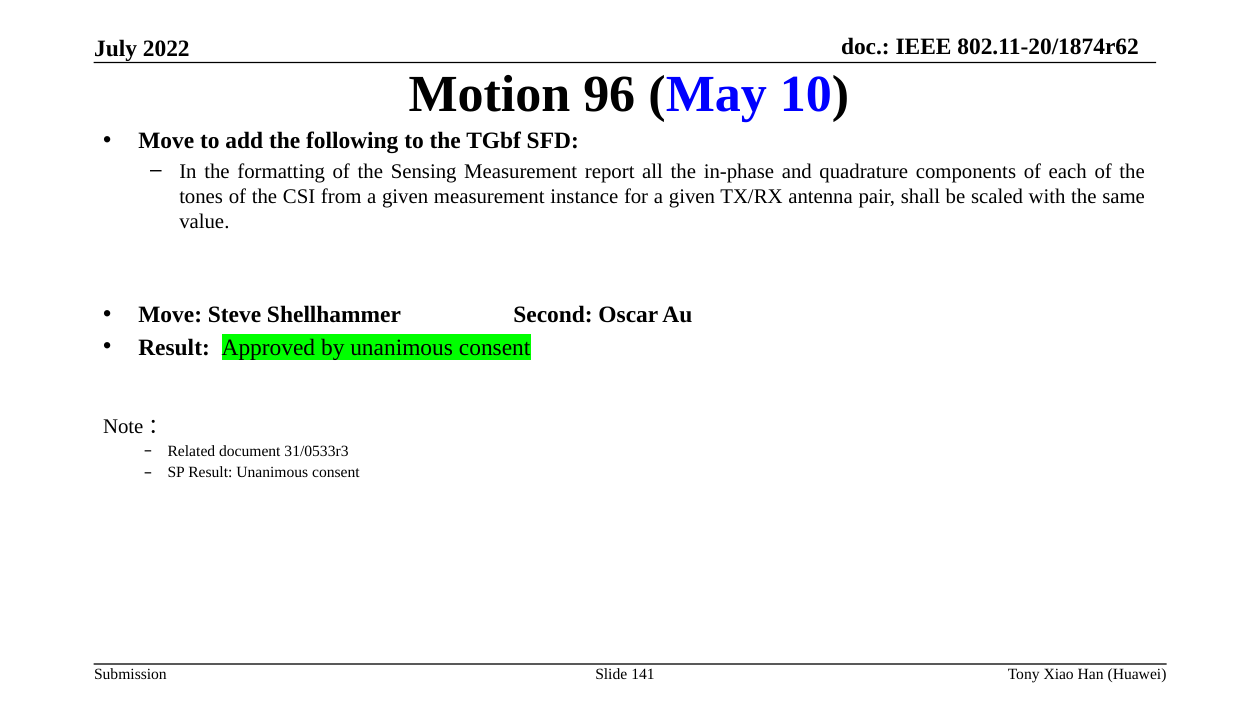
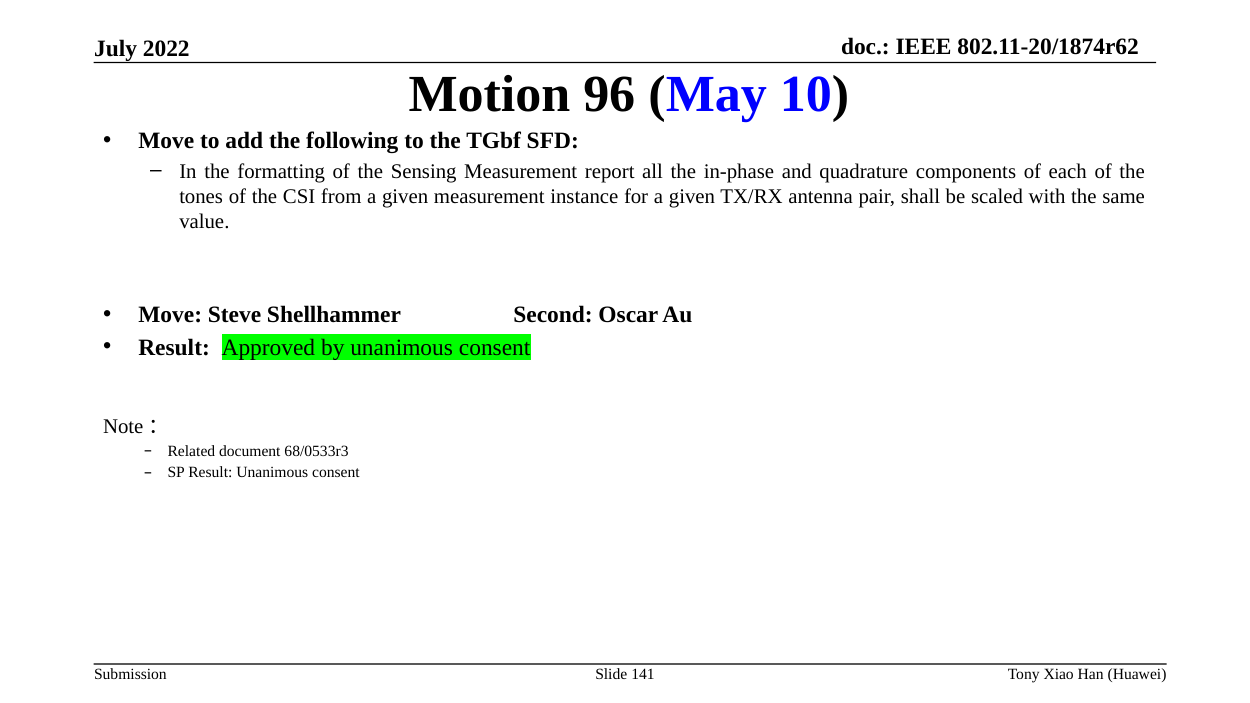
31/0533r3: 31/0533r3 -> 68/0533r3 (317, 451)
